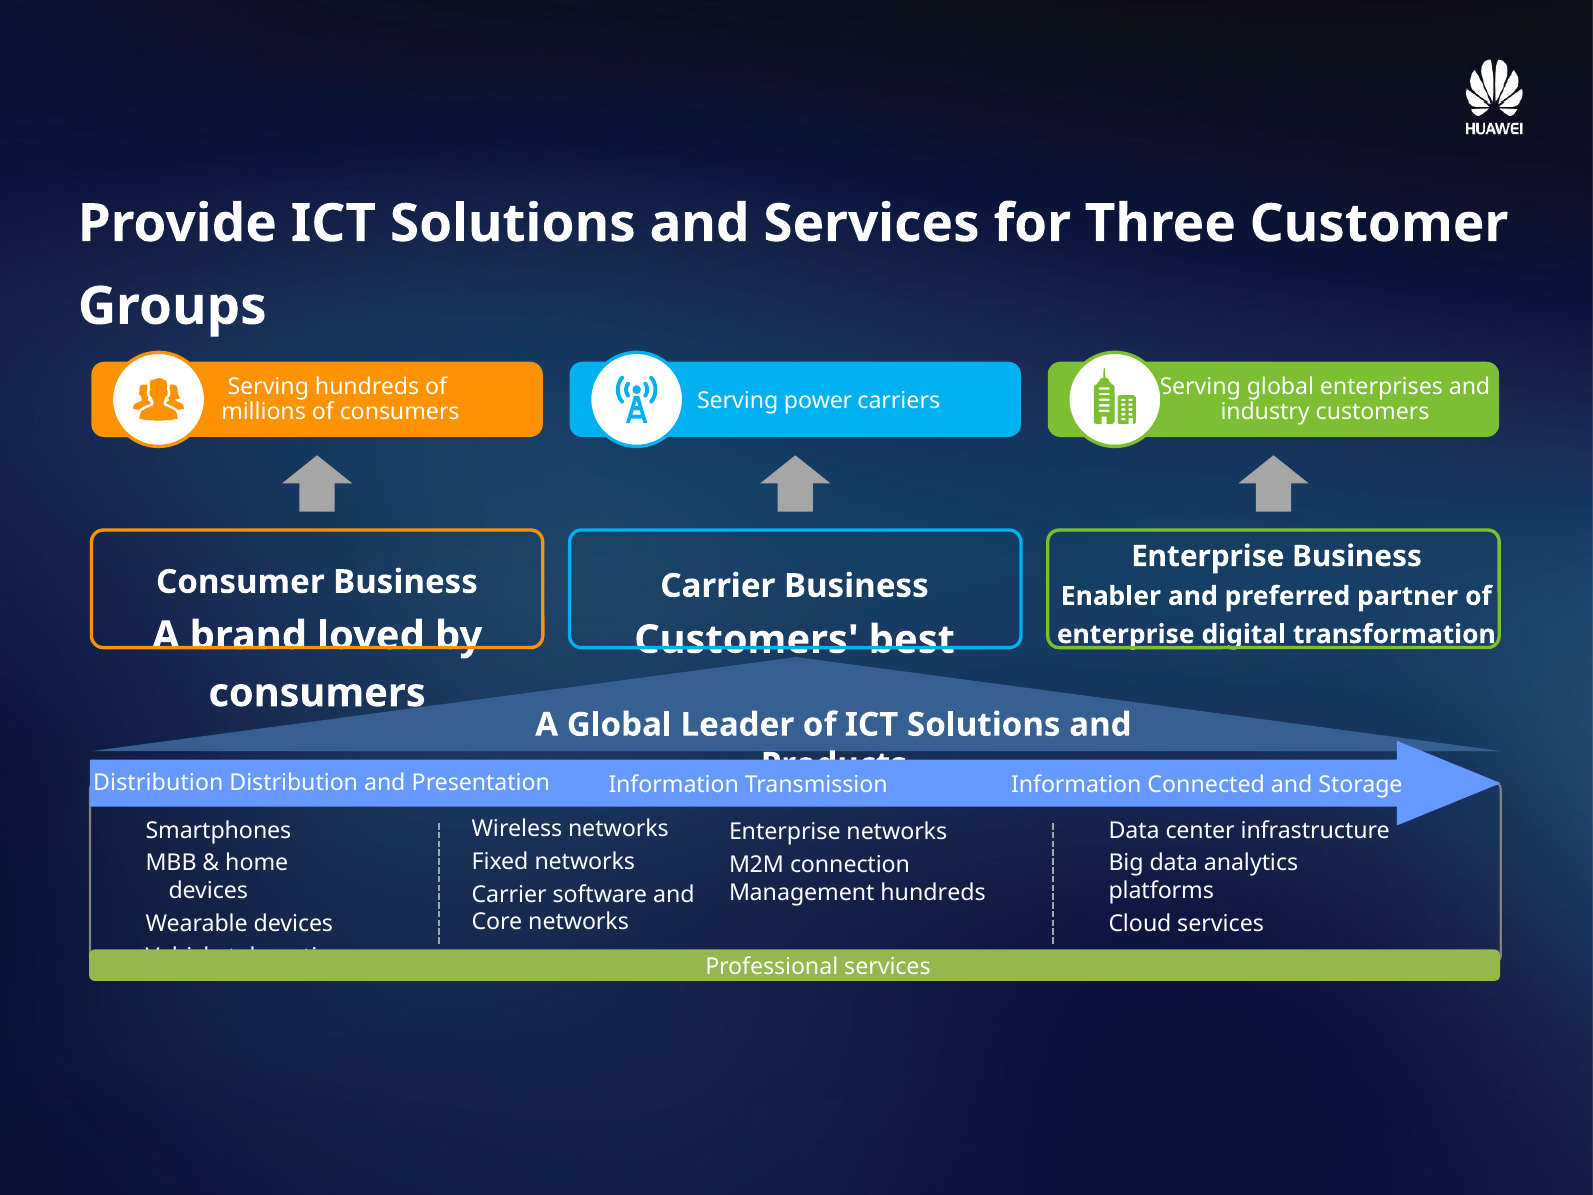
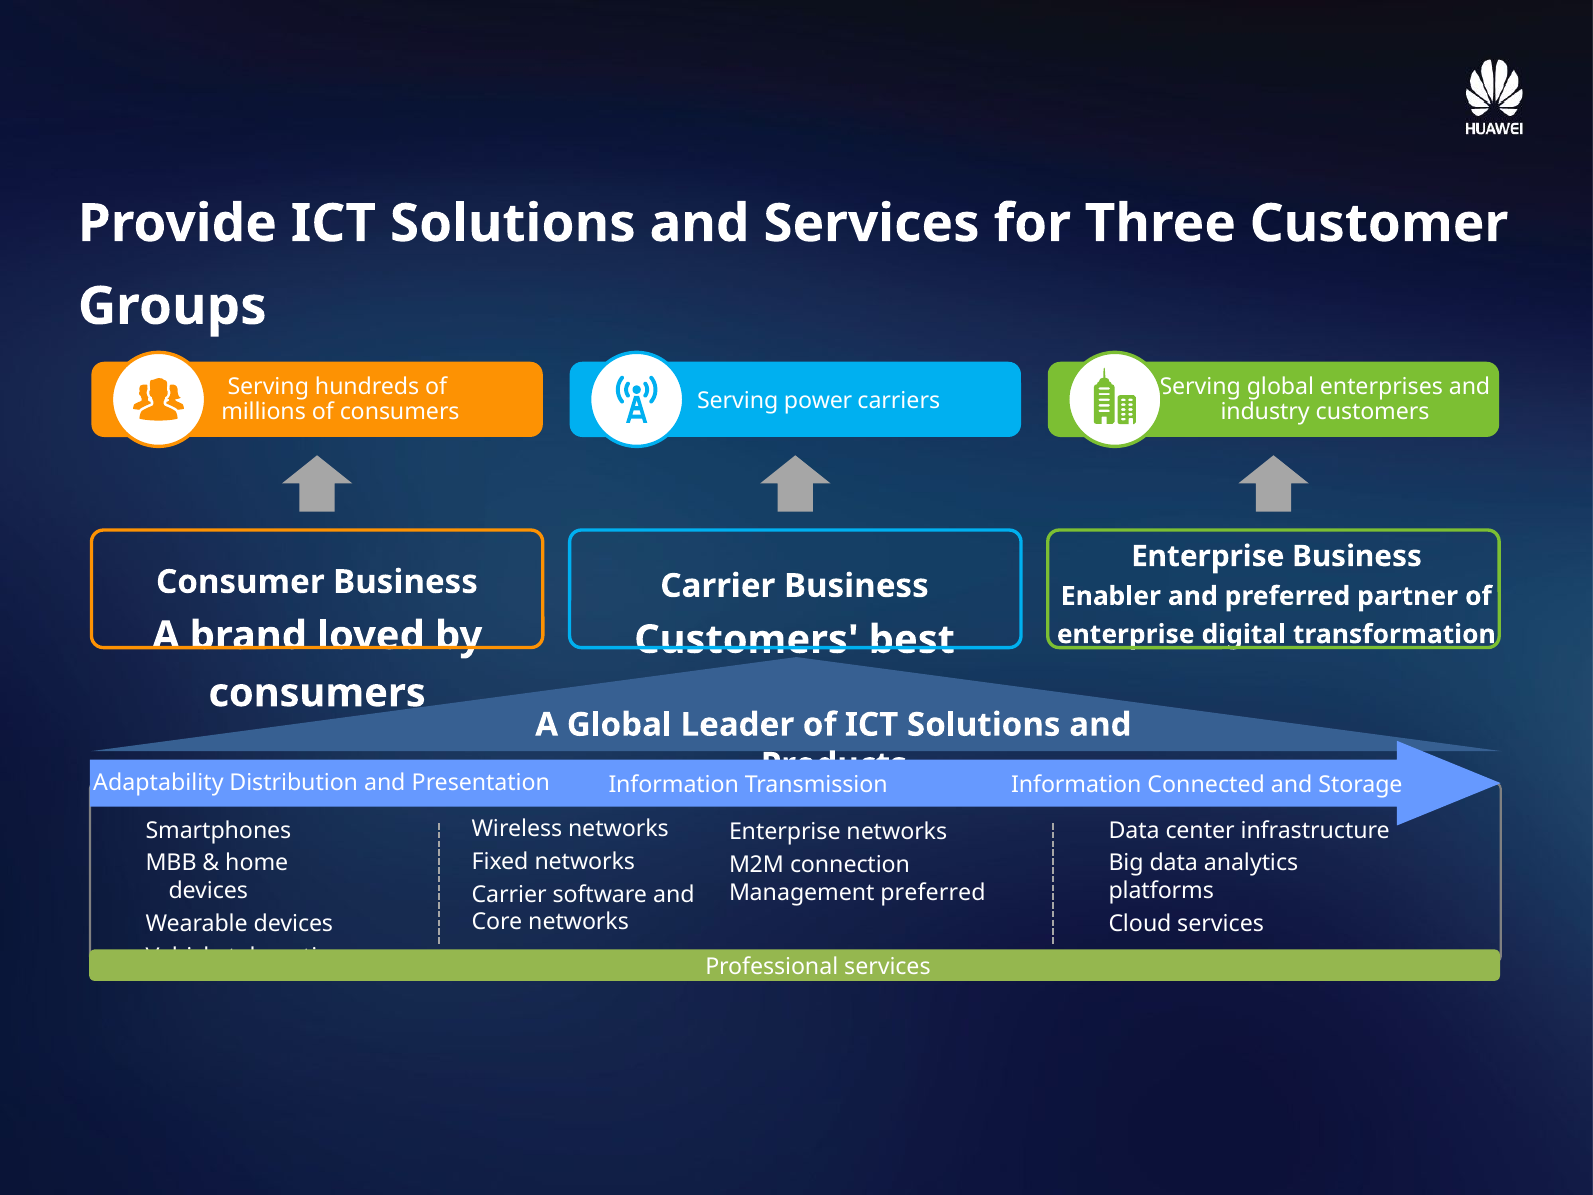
Distribution: Distribution -> Adaptability (158, 783)
Management hundreds: hundreds -> preferred (933, 893)
